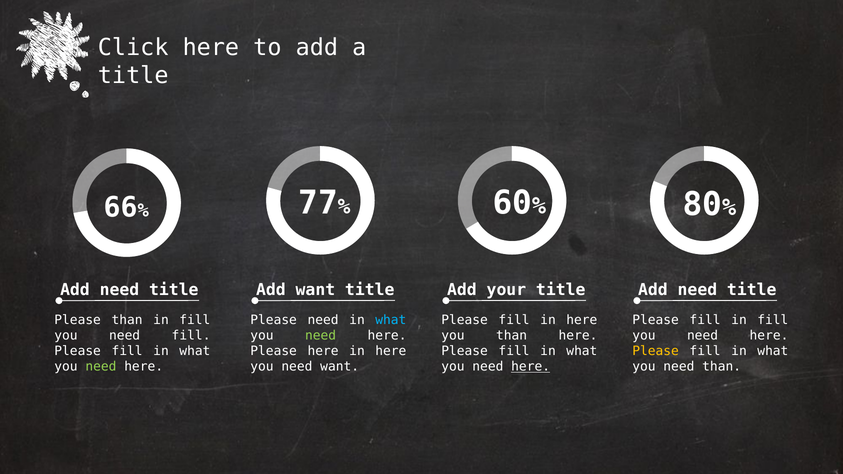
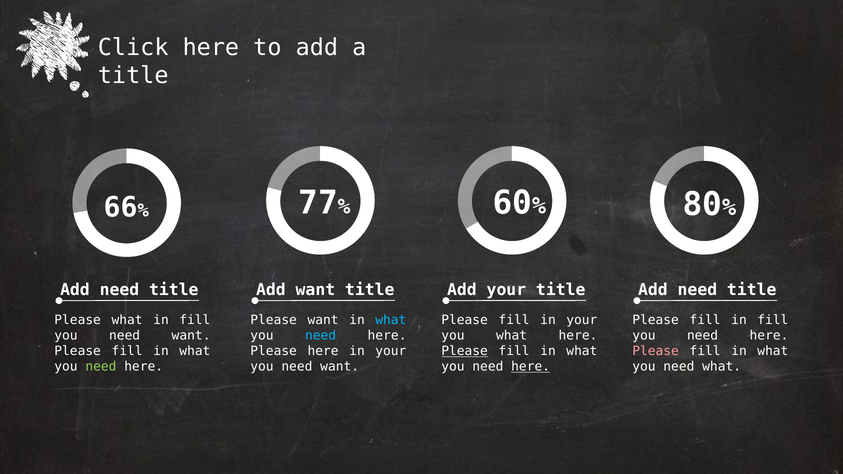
Please than: than -> what (127, 320)
Please need: need -> want (323, 320)
fill in here: here -> your (582, 320)
fill: fill -> want (191, 336)
need colour: light green -> light blue (321, 336)
you than: than -> what (512, 336)
here: here -> your (391, 351)
Please underline: none -> present (465, 351)
Please colour: yellow -> pink (656, 351)
need than: than -> what (722, 367)
